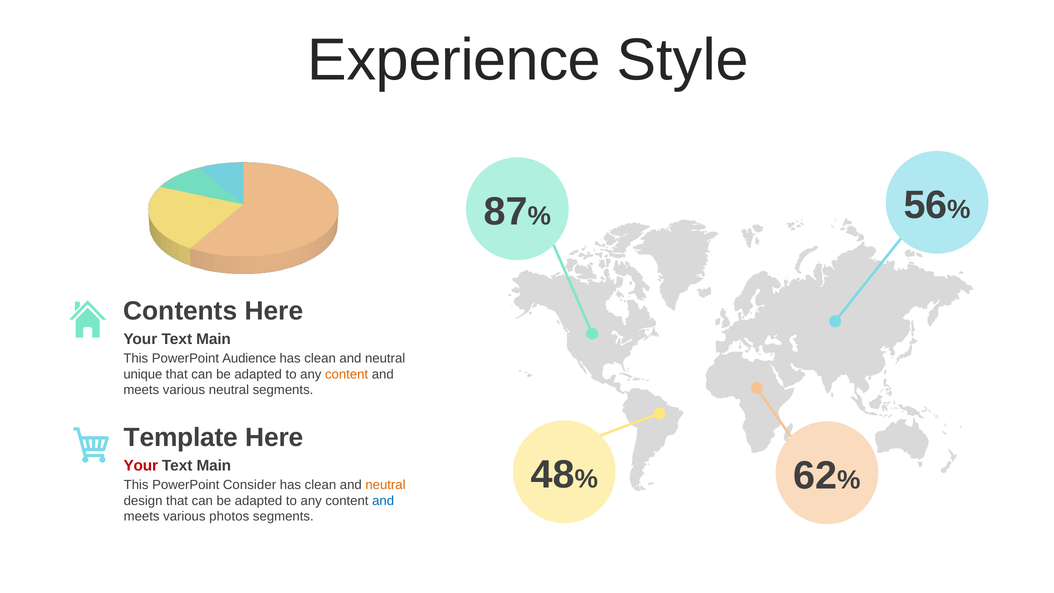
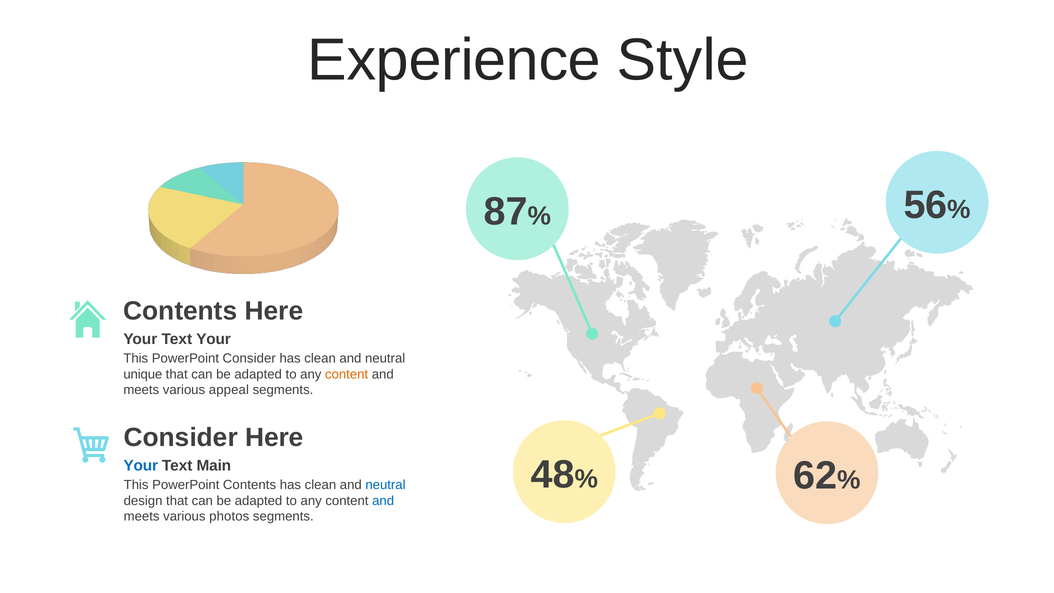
Main: Main -> Your (214, 339)
PowerPoint Audience: Audience -> Consider (249, 358)
various neutral: neutral -> appeal (229, 390)
Template: Template -> Consider (181, 438)
Your colour: red -> blue (141, 465)
PowerPoint Consider: Consider -> Contents (250, 485)
neutral colour: orange -> blue (386, 485)
